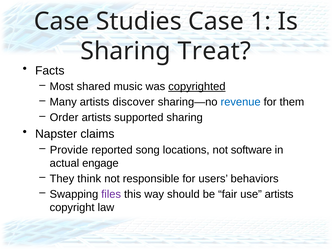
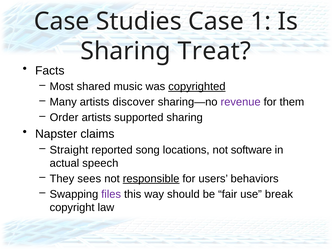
revenue colour: blue -> purple (241, 102)
Provide: Provide -> Straight (69, 150)
engage: engage -> speech (100, 163)
think: think -> sees (89, 179)
responsible underline: none -> present (151, 179)
use artists: artists -> break (279, 194)
